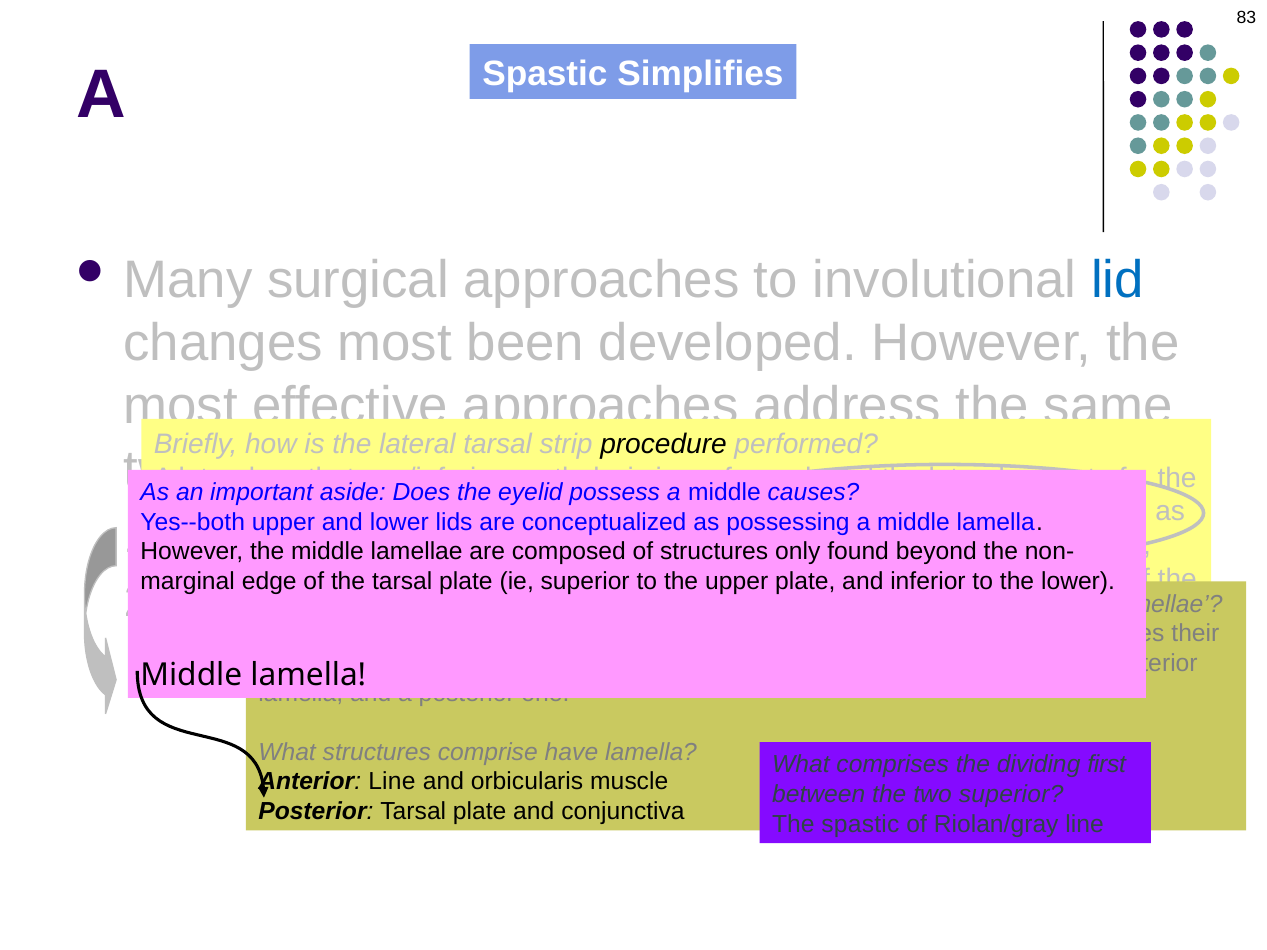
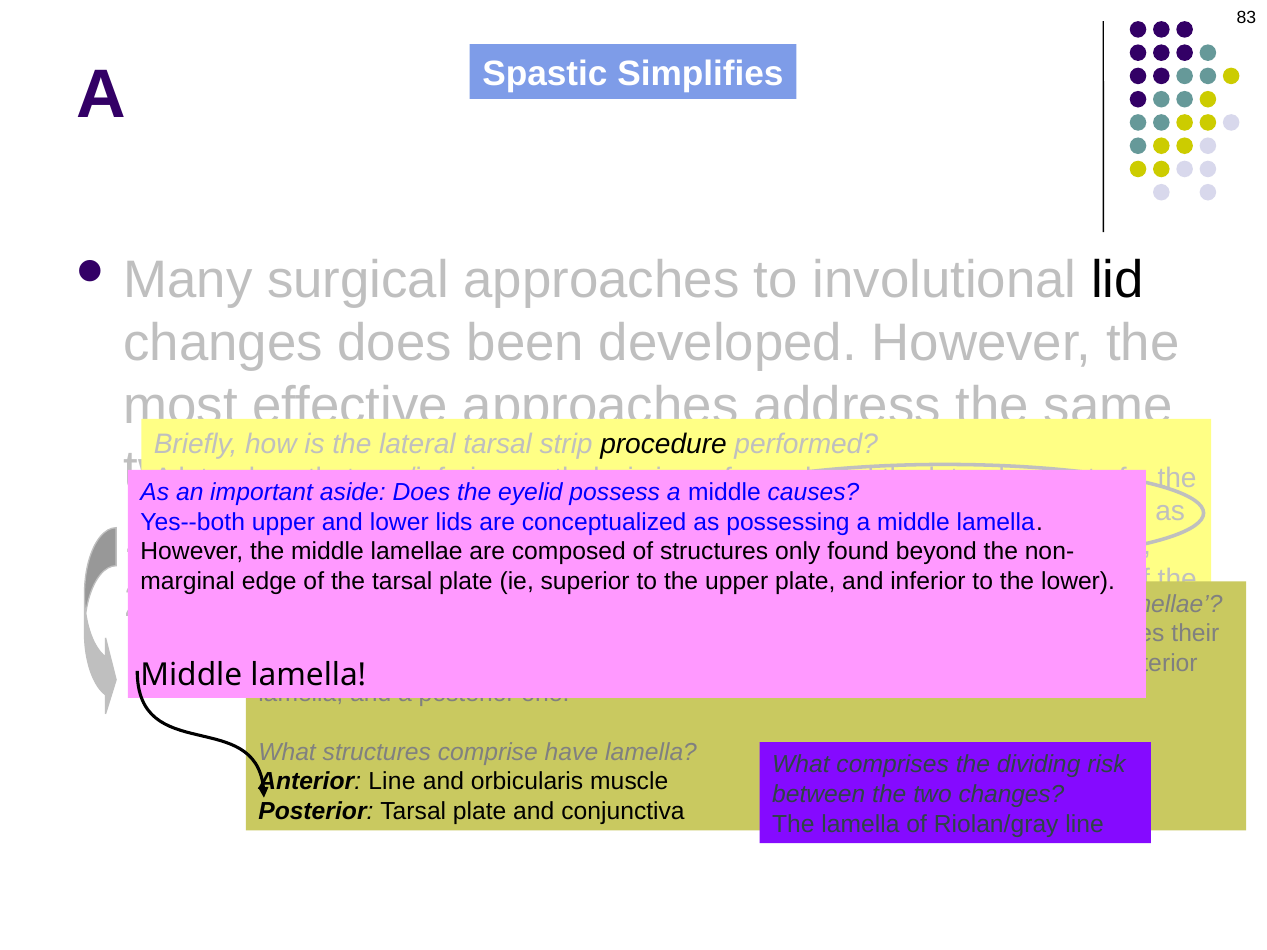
lid colour: blue -> black (1118, 280)
changes most: most -> does (395, 343)
first: first -> risk (1107, 765)
two superior: superior -> changes (1011, 795)
spastic: spastic -> lamella (860, 824)
